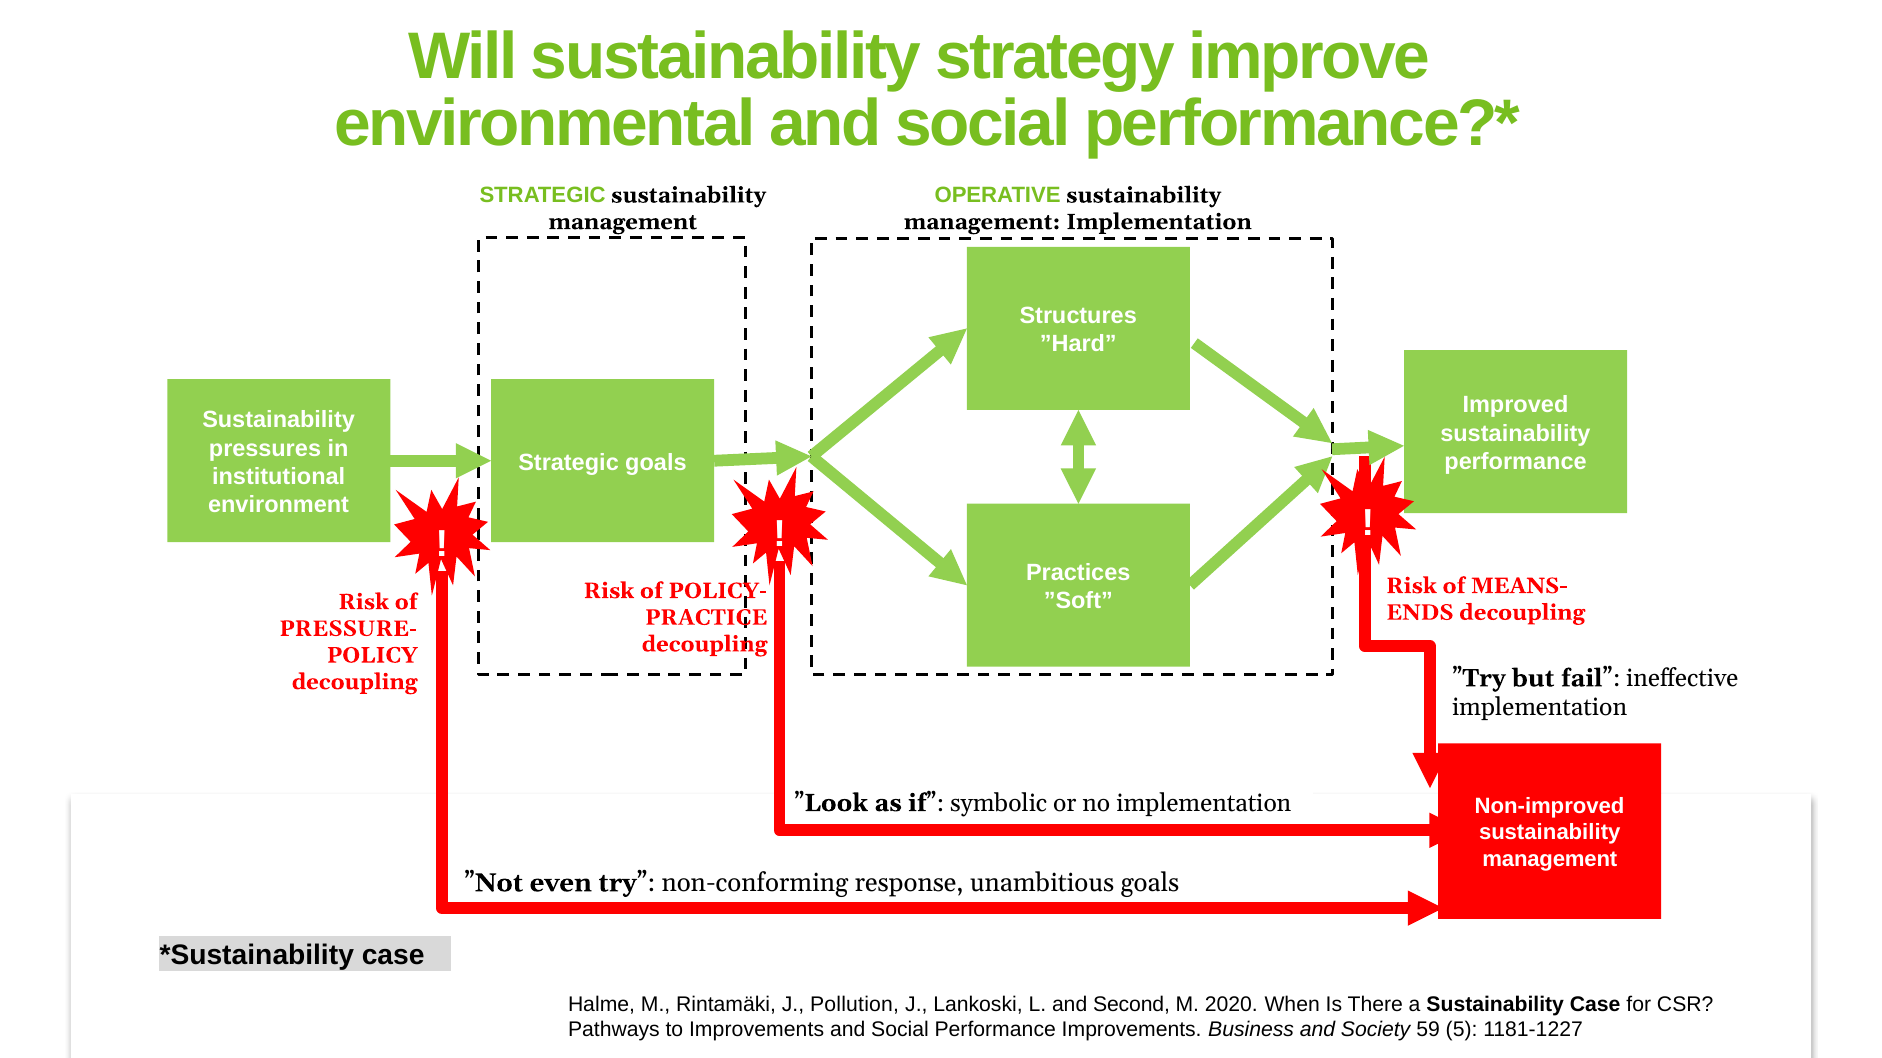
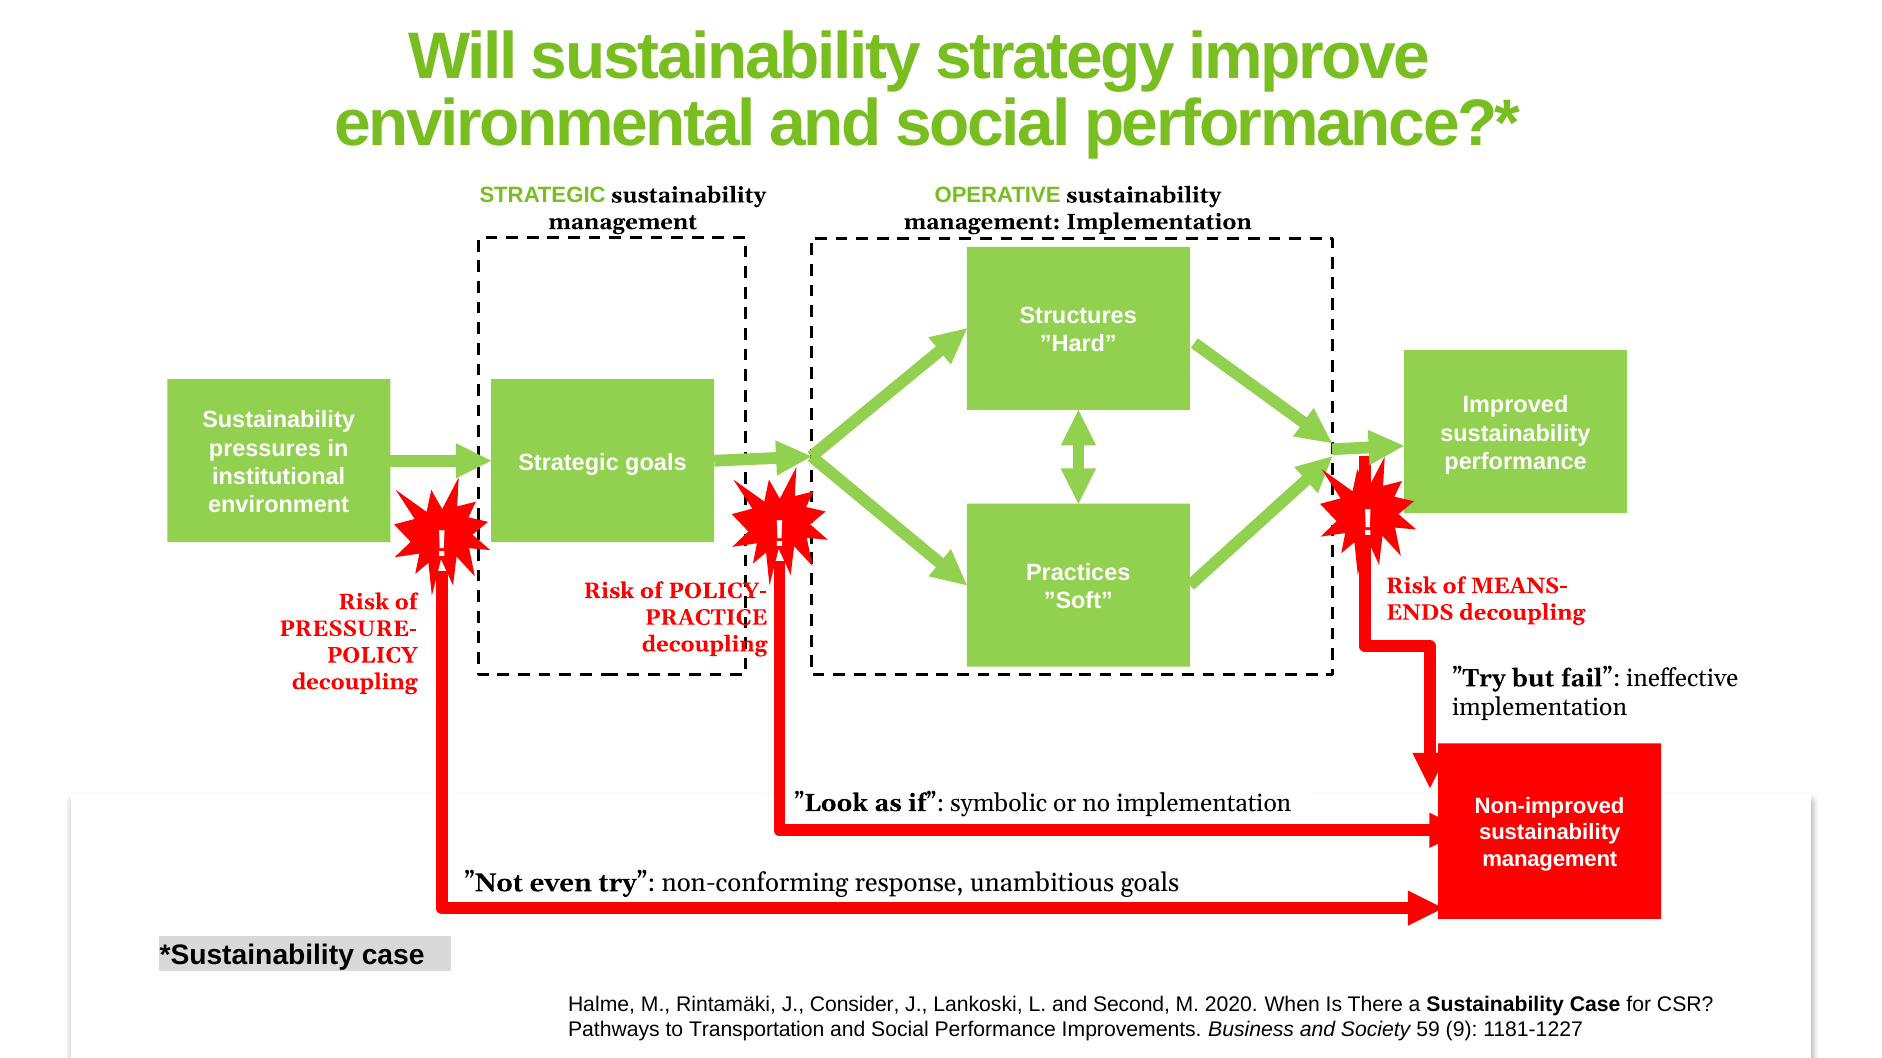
Pollution: Pollution -> Consider (855, 1005)
to Improvements: Improvements -> Transportation (757, 1031)
5: 5 -> 9 (1462, 1031)
